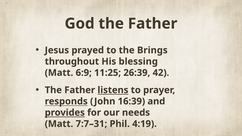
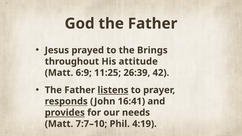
blessing: blessing -> attitude (138, 62)
16:39: 16:39 -> 16:41 (131, 101)
7:7–31: 7:7–31 -> 7:7–10 (91, 124)
